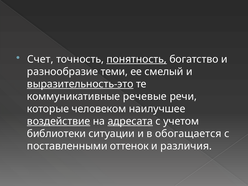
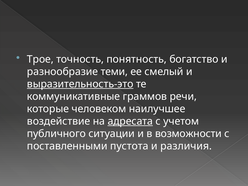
Счет: Счет -> Трое (40, 59)
понятность underline: present -> none (137, 59)
речевые: речевые -> граммов (145, 96)
воздействие underline: present -> none (59, 121)
библиотеки: библиотеки -> публичного (56, 134)
обогащается: обогащается -> возможности (188, 134)
оттенок: оттенок -> пустота (129, 146)
